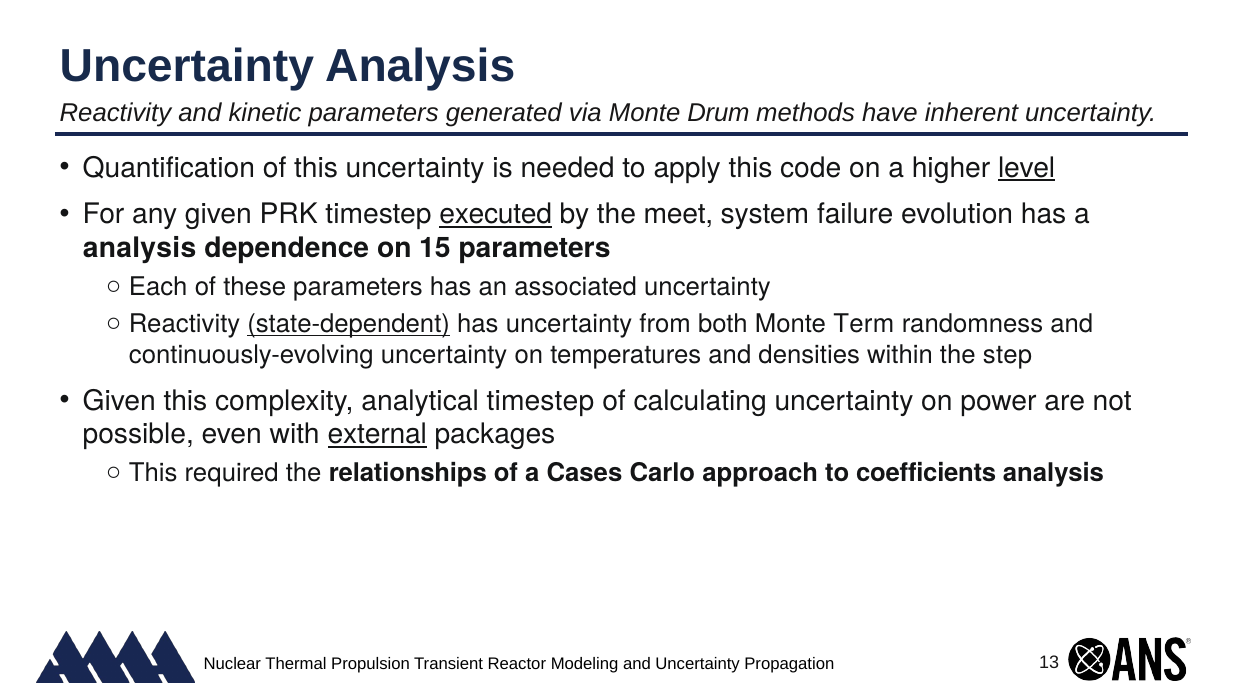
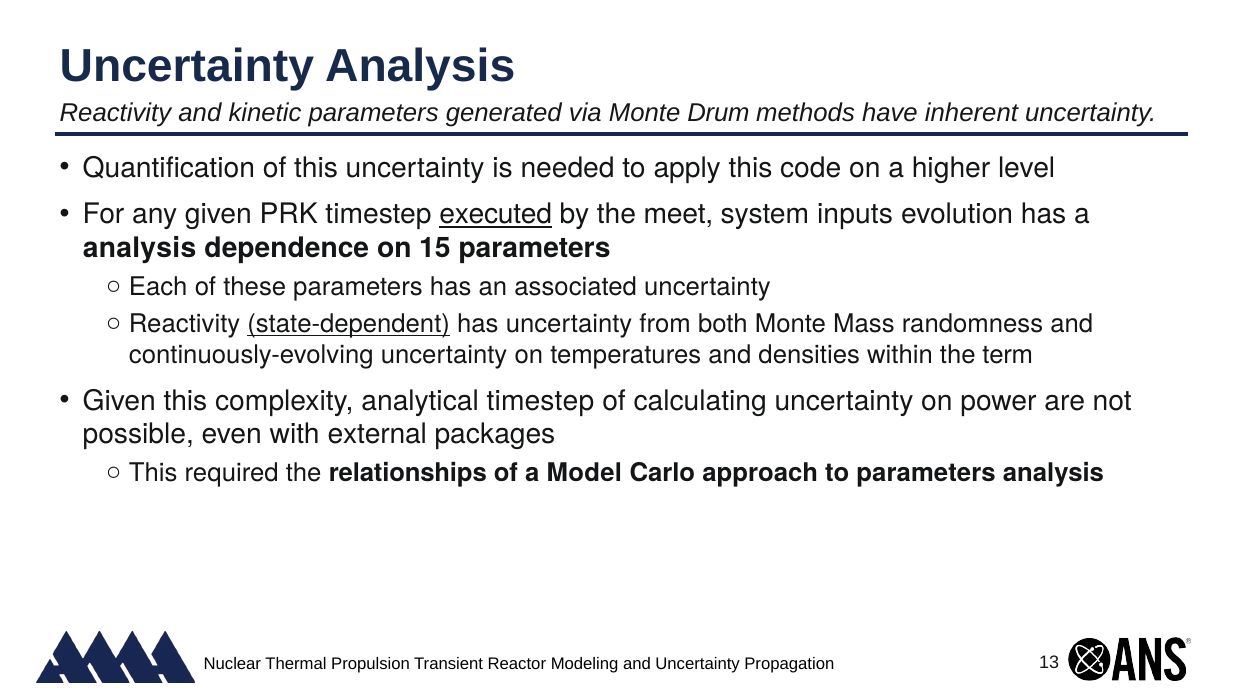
level underline: present -> none (1027, 168)
failure: failure -> inputs (855, 215)
Term: Term -> Mass (864, 324)
step: step -> term (1008, 355)
external underline: present -> none (377, 435)
Cases: Cases -> Model (584, 473)
to coefficients: coefficients -> parameters (926, 473)
